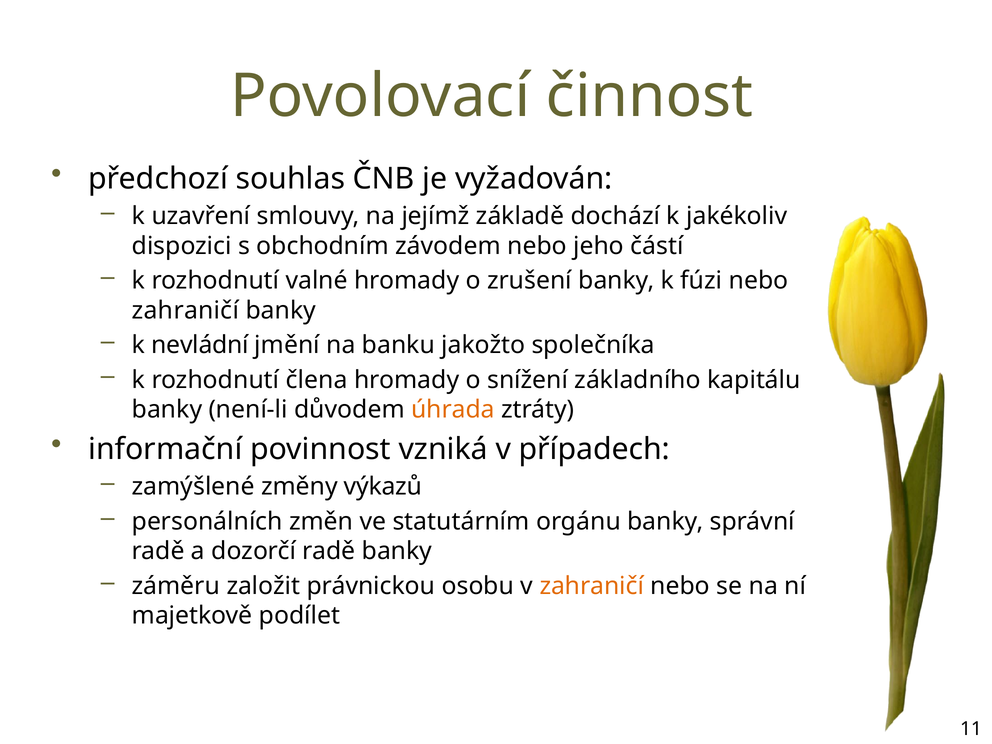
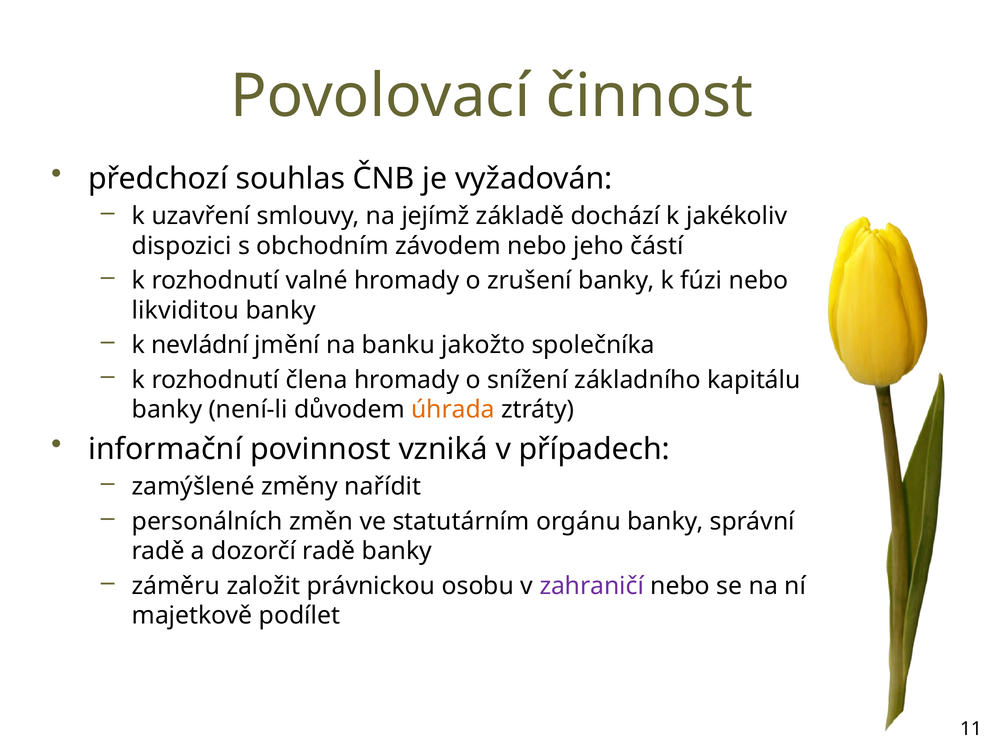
zahraničí: zahraničí -> likviditou (185, 310)
výkazů: výkazů -> nařídit (383, 487)
zahraničí colour: orange -> purple (592, 586)
